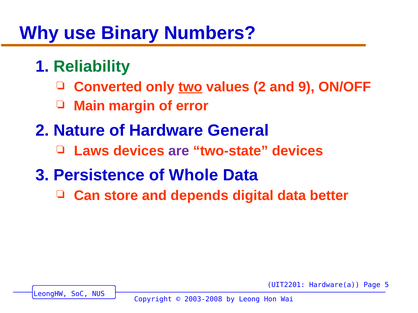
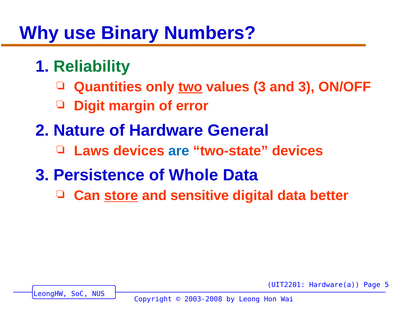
Converted: Converted -> Quantities (108, 87)
values 2: 2 -> 3 (260, 87)
and 9: 9 -> 3 (306, 87)
Main: Main -> Digit (89, 106)
are colour: purple -> blue (179, 151)
store underline: none -> present (121, 196)
depends: depends -> sensitive (200, 196)
